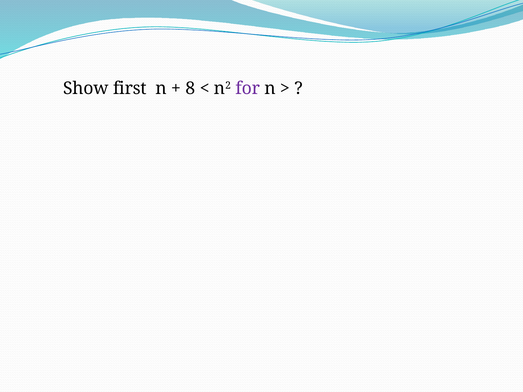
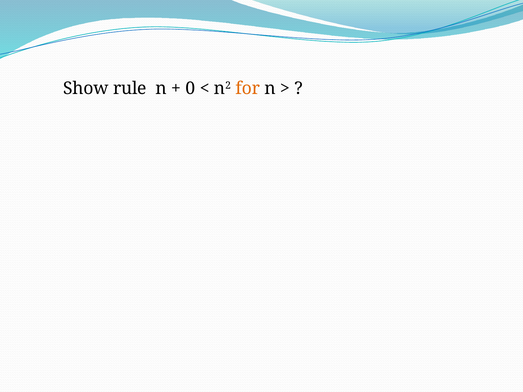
first: first -> rule (130, 88)
8: 8 -> 0 (190, 88)
for colour: purple -> orange (248, 88)
